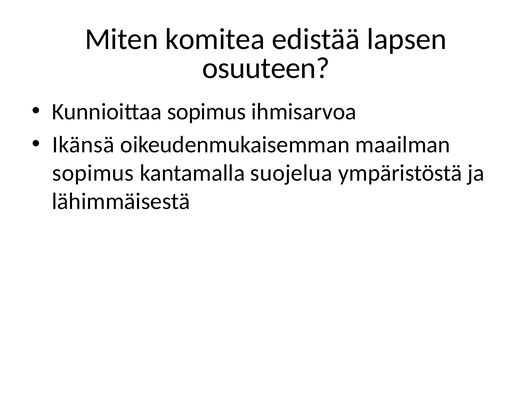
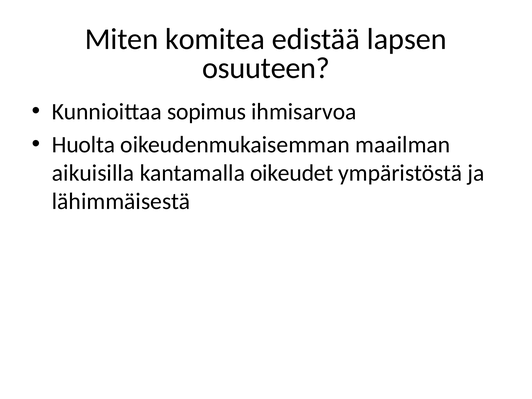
Ikänsä: Ikänsä -> Huolta (83, 145)
sopimus: sopimus -> aikuisilla (93, 173)
suojelua: suojelua -> oikeudet (292, 173)
